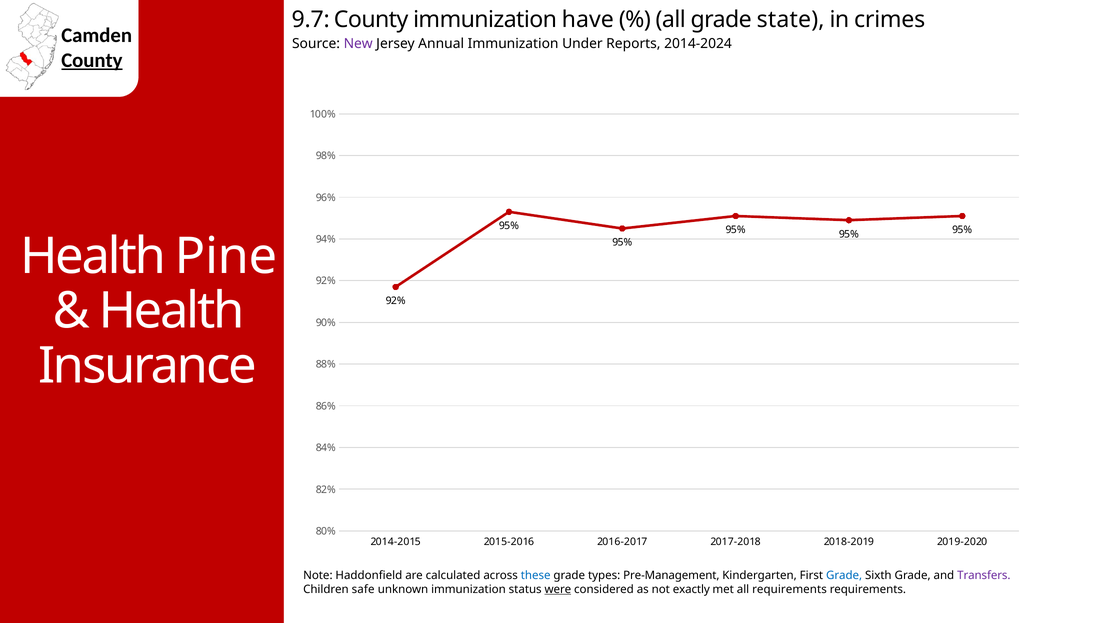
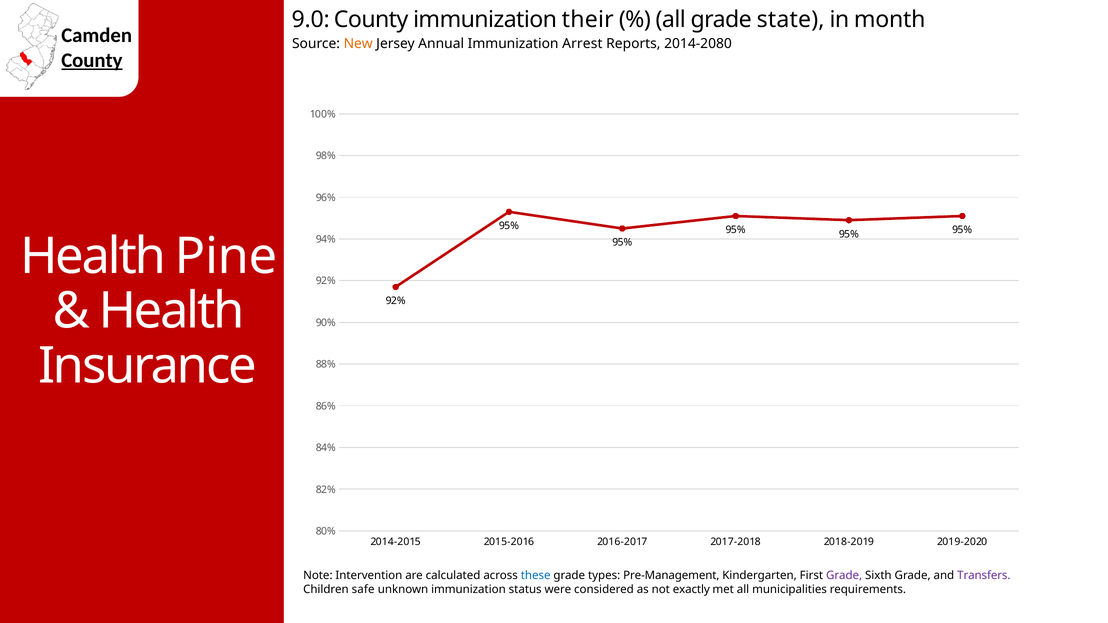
9.7: 9.7 -> 9.0 (311, 20)
have: have -> their (588, 20)
crimes: crimes -> month (890, 20)
New colour: purple -> orange (358, 44)
Under: Under -> Arrest (582, 44)
2014-2024: 2014-2024 -> 2014-2080 (698, 44)
Haddonfield: Haddonfield -> Intervention (369, 576)
Grade colour: blue -> purple (844, 576)
were underline: present -> none (558, 589)
all requirements: requirements -> municipalities (790, 589)
